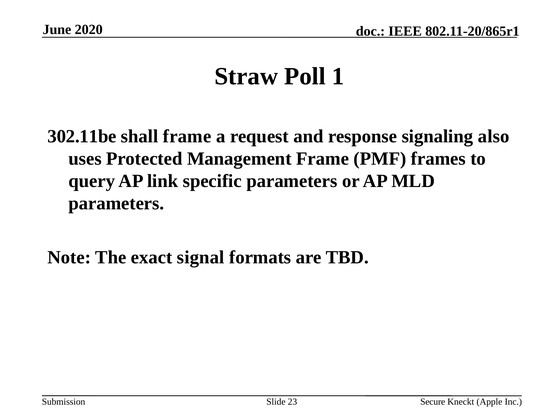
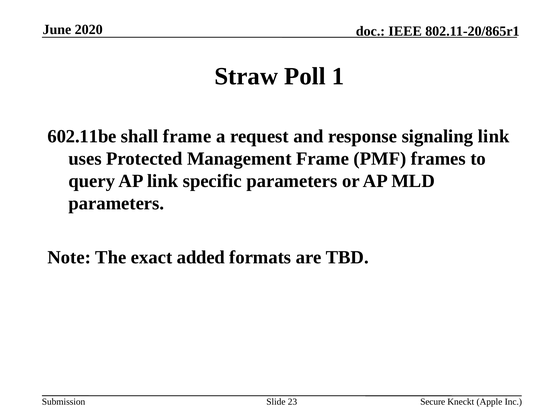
302.11be: 302.11be -> 602.11be (82, 136)
signaling also: also -> link (494, 136)
signal: signal -> added (201, 258)
